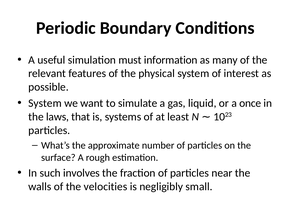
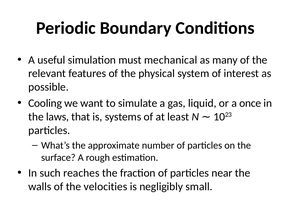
information: information -> mechanical (171, 60)
System: System -> Cooling (45, 103)
involves: involves -> reaches (81, 173)
